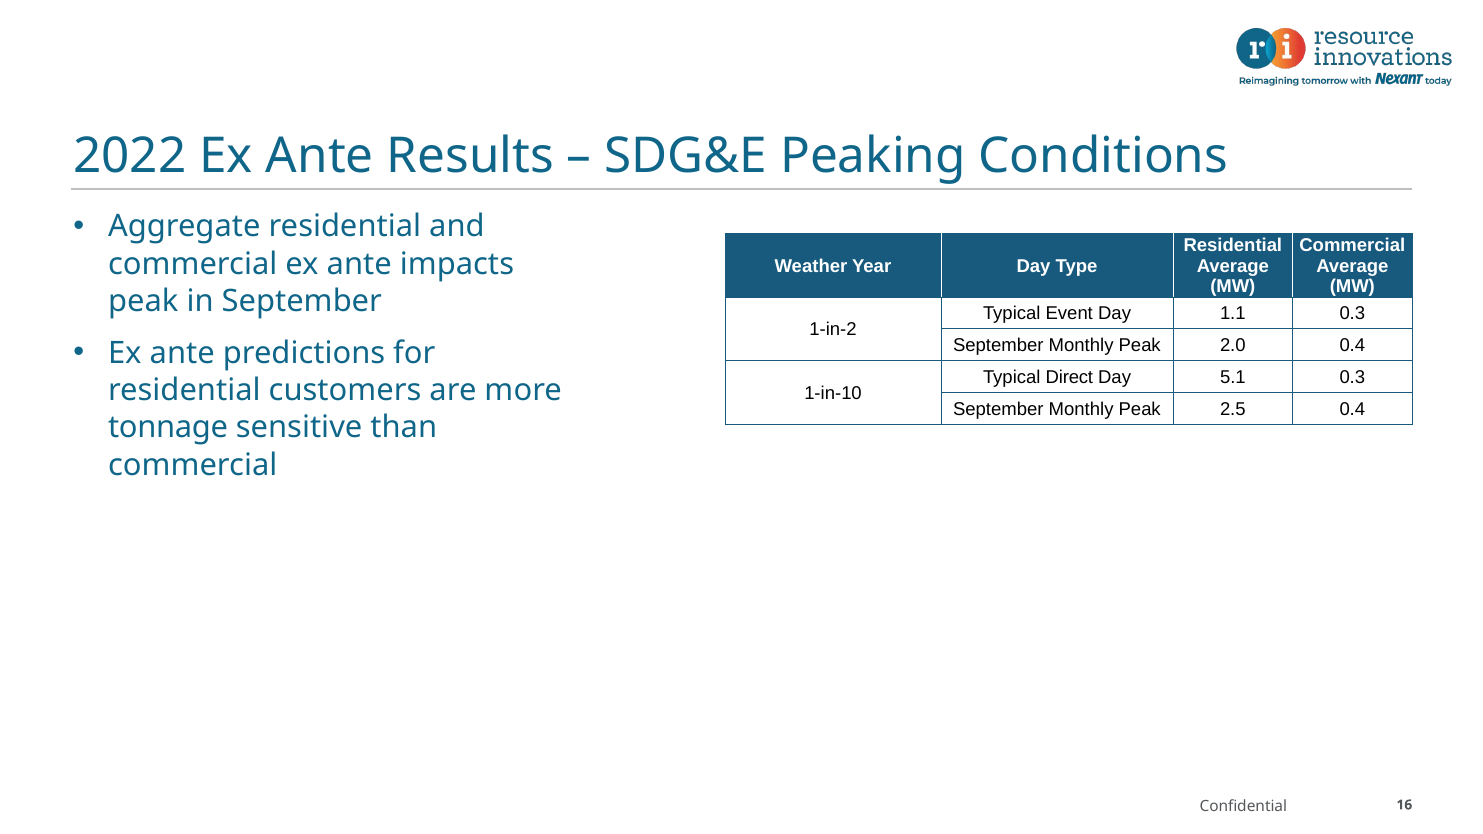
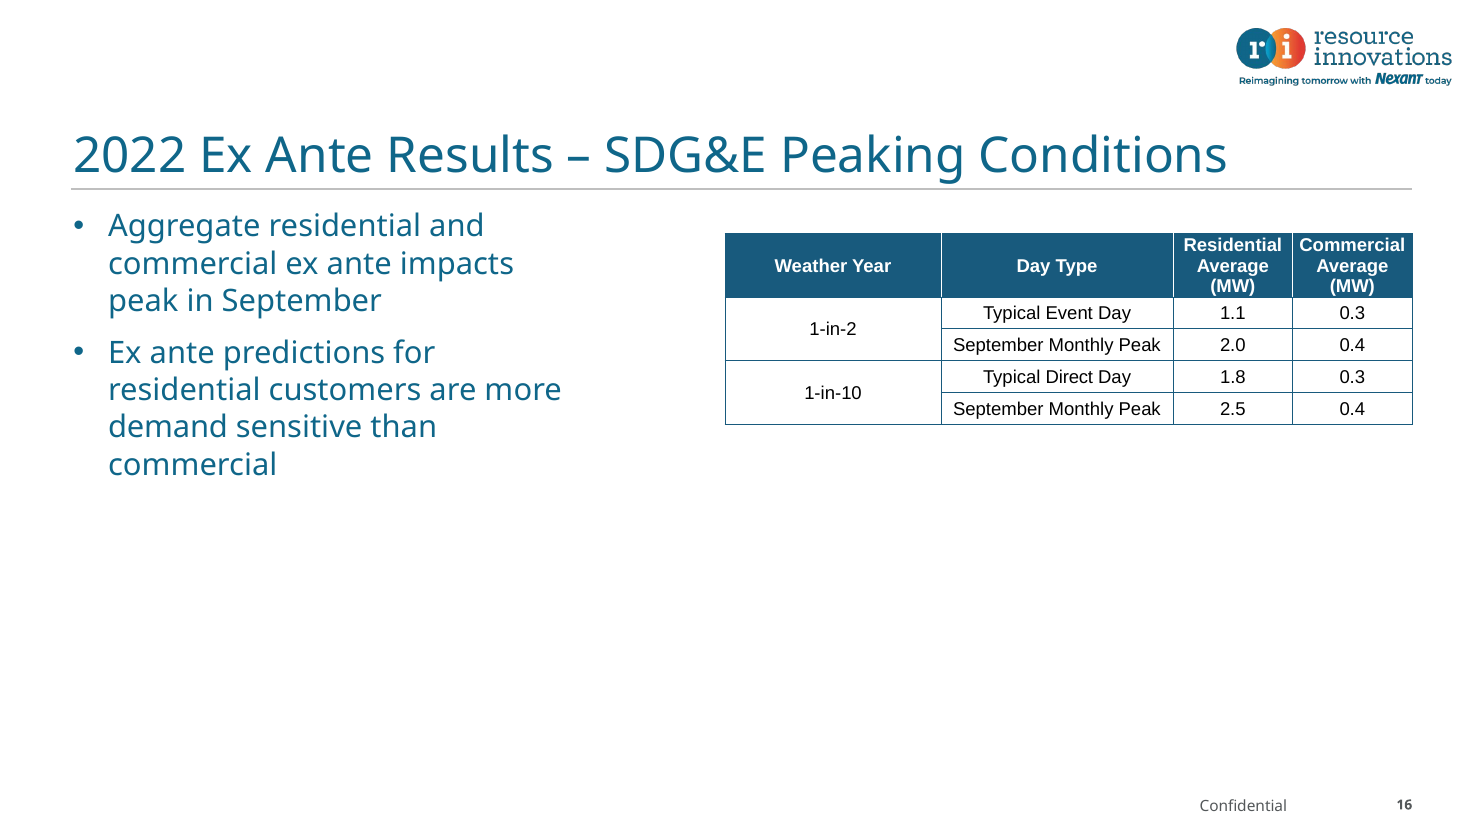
5.1: 5.1 -> 1.8 (1233, 377)
tonnage: tonnage -> demand (168, 428)
